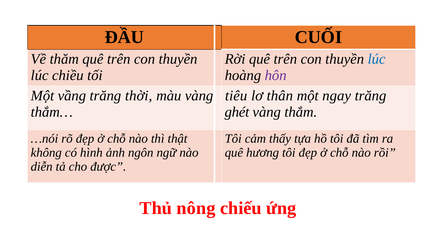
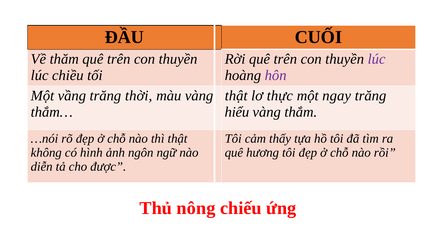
lúc colour: blue -> purple (377, 59)
tiêu: tiêu -> thật (236, 96)
thân: thân -> thực (280, 96)
ghét: ghét -> hiểu (237, 112)
